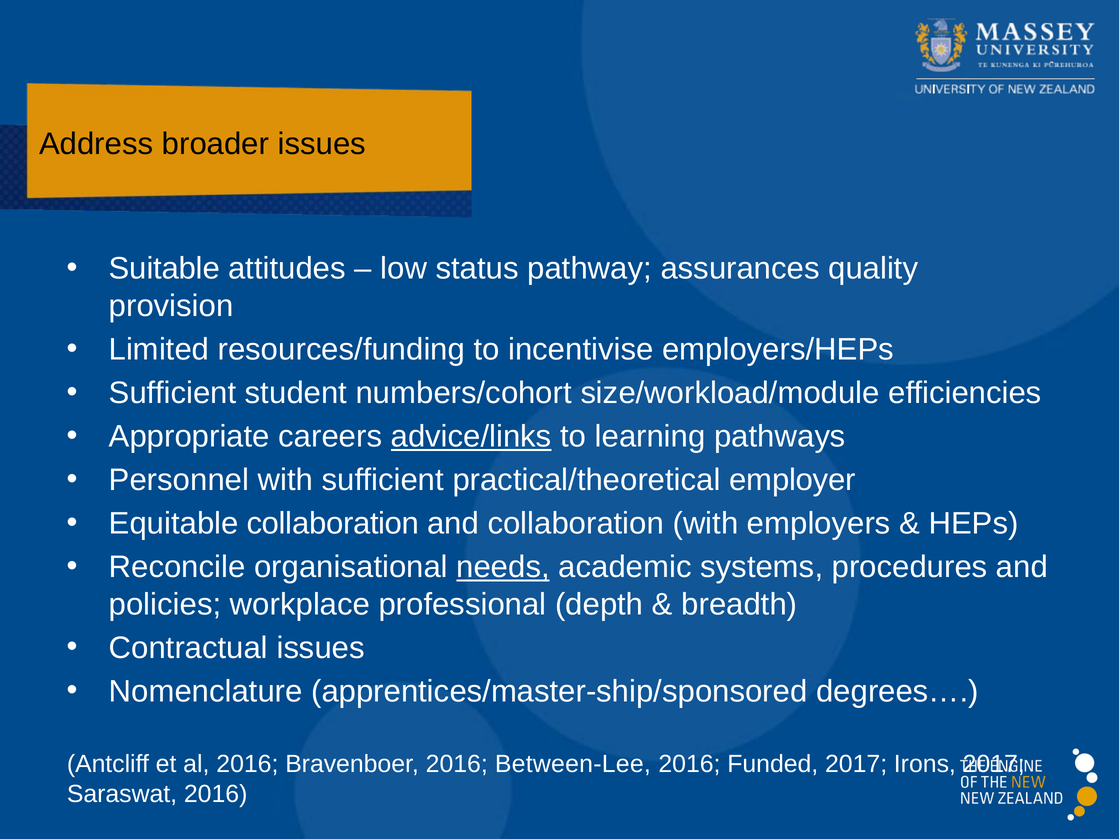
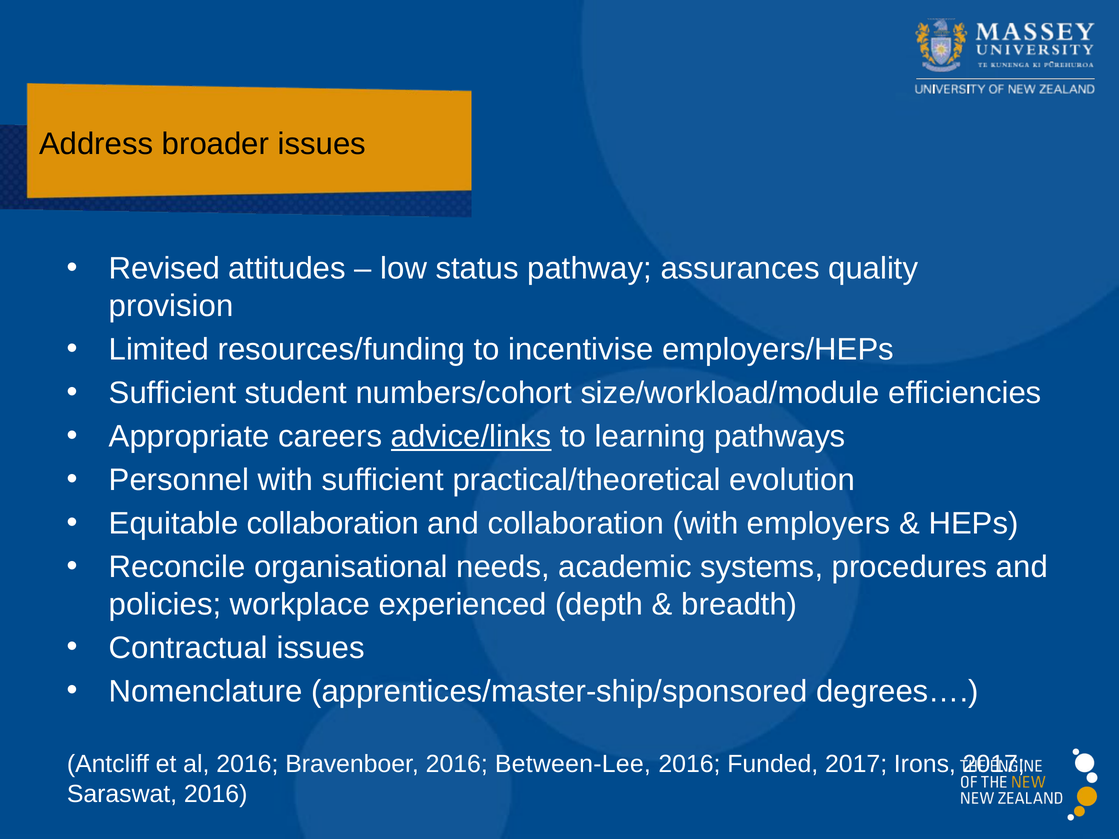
Suitable: Suitable -> Revised (164, 269)
employer: employer -> evolution (792, 480)
needs underline: present -> none (503, 567)
professional: professional -> experienced (463, 605)
